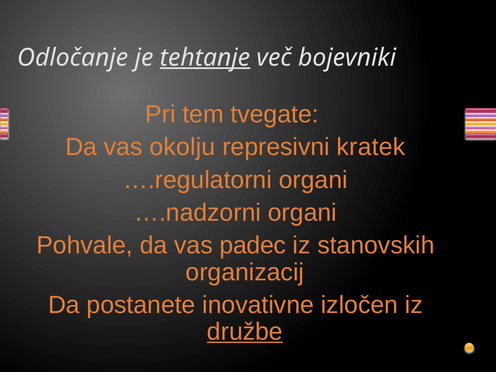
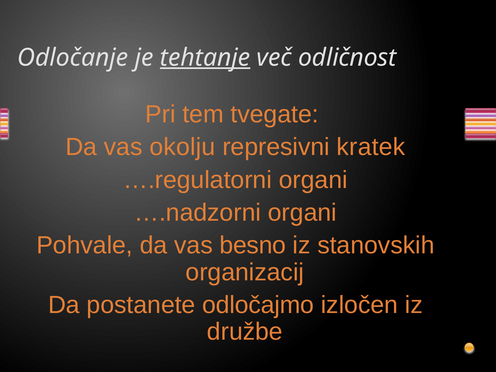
bojevniki: bojevniki -> odličnost (347, 58)
padec: padec -> besno (253, 245)
inovativne: inovativne -> odločajmo (258, 305)
družbe underline: present -> none (245, 332)
